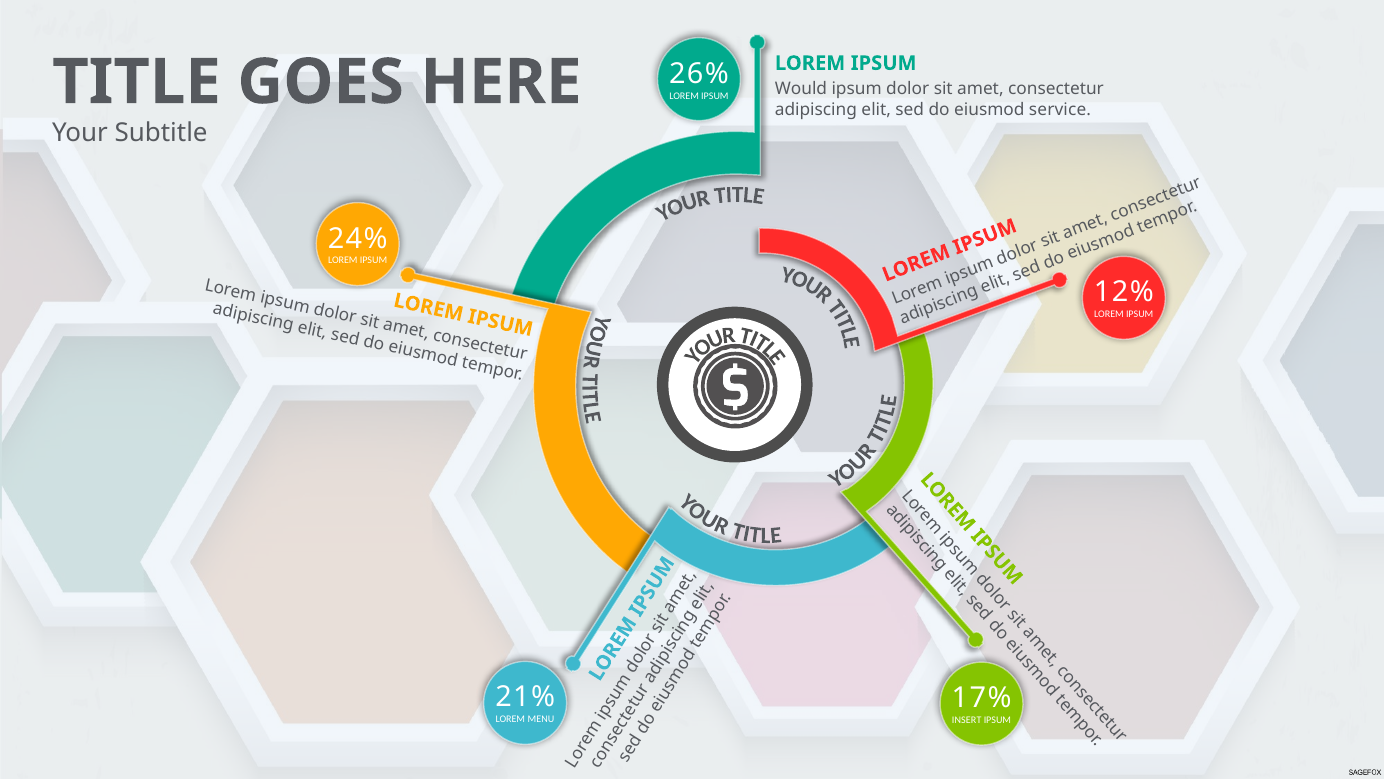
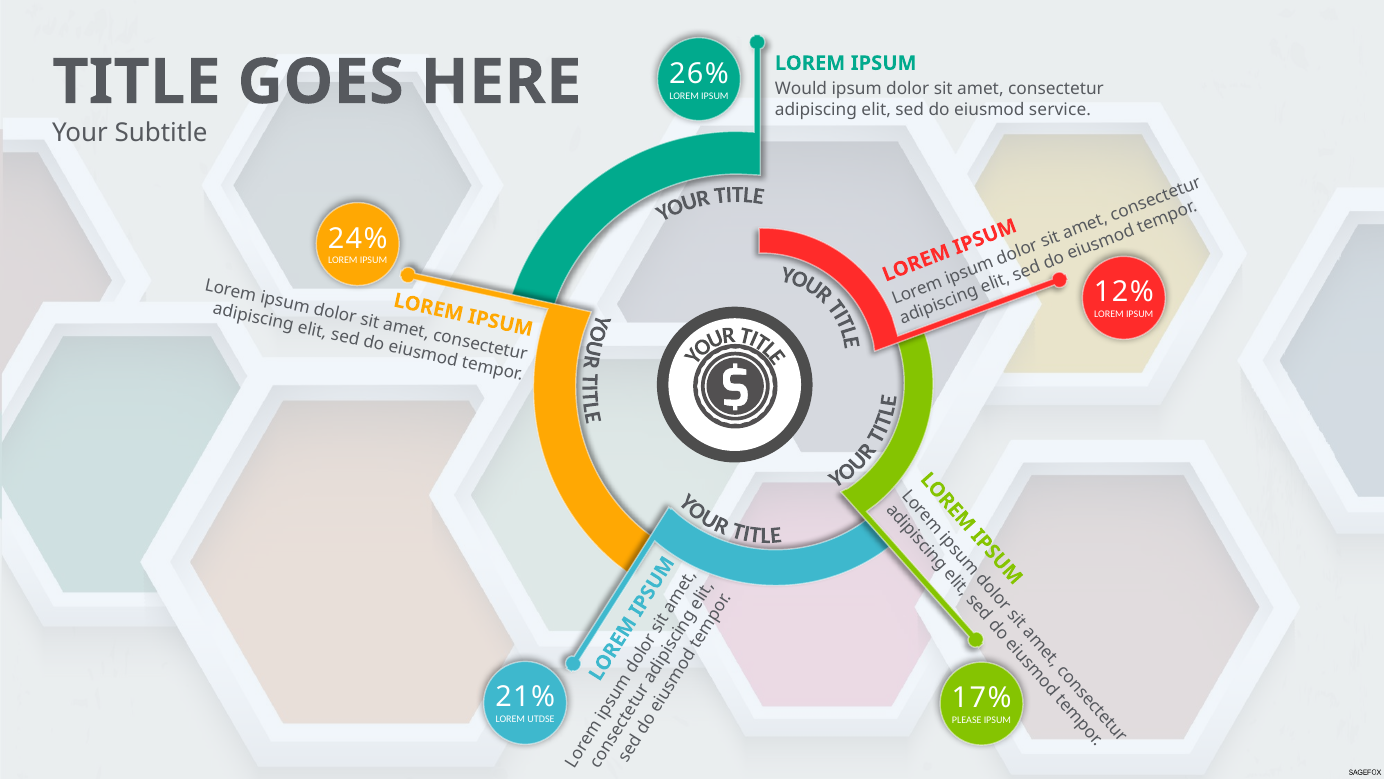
MENU: MENU -> UTDSE (541, 719)
INSERT: INSERT -> PLEASE (967, 720)
